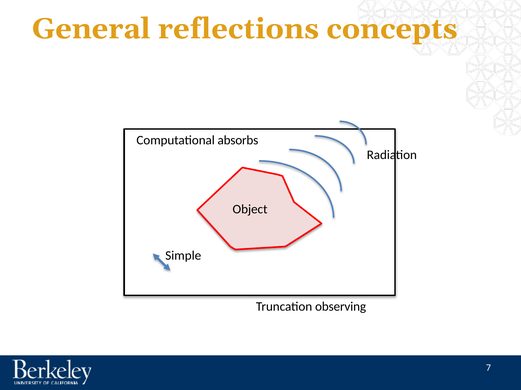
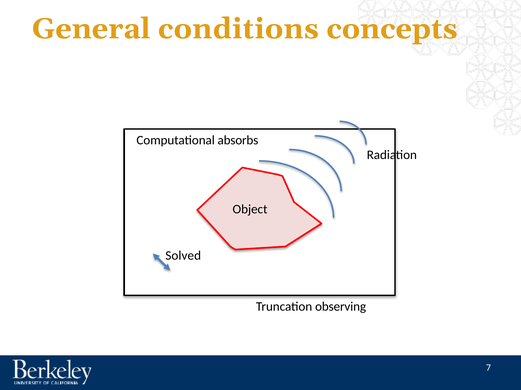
reflections: reflections -> conditions (238, 29)
Simple: Simple -> Solved (183, 256)
